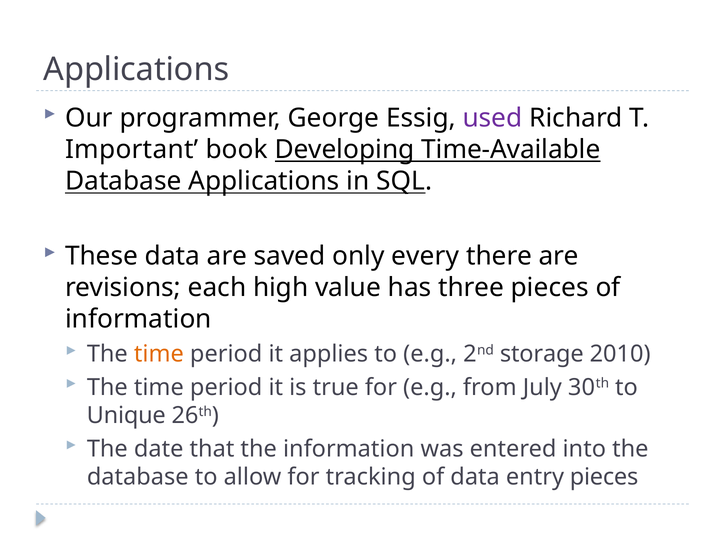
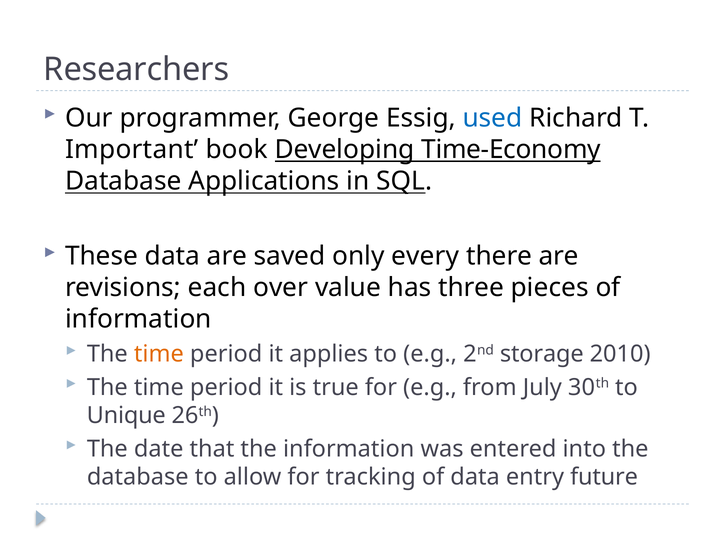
Applications: Applications -> Researchers (136, 70)
used colour: purple -> blue (493, 118)
Time-Available: Time-Available -> Time-Economy (511, 149)
high: high -> over (281, 288)
entry pieces: pieces -> future (604, 477)
